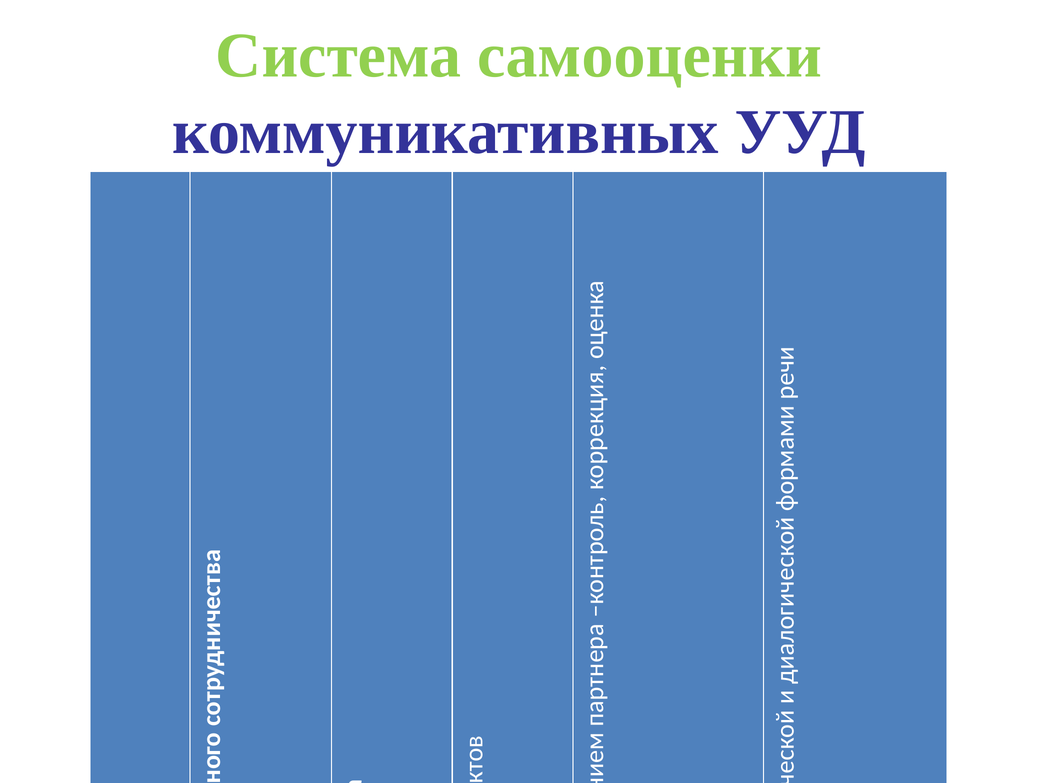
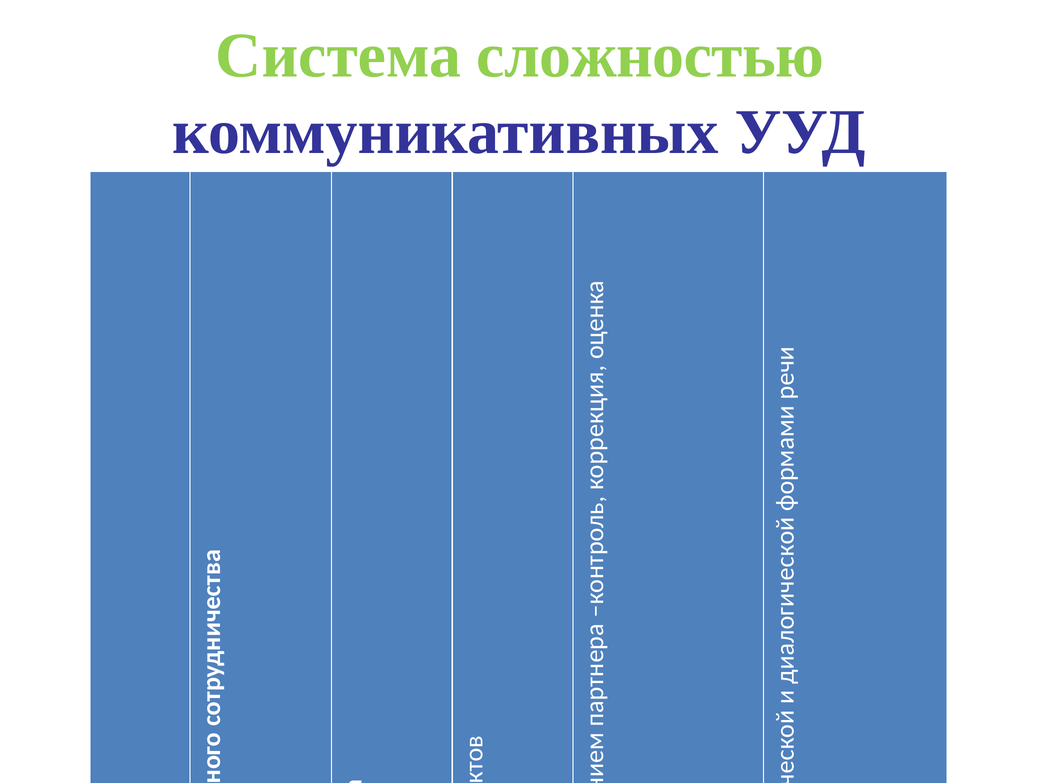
самооценки: самооценки -> сложностью (650, 56)
